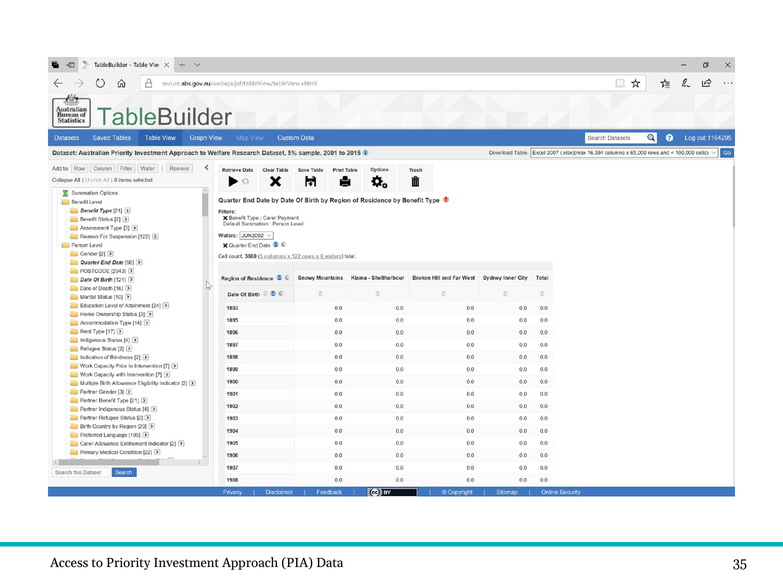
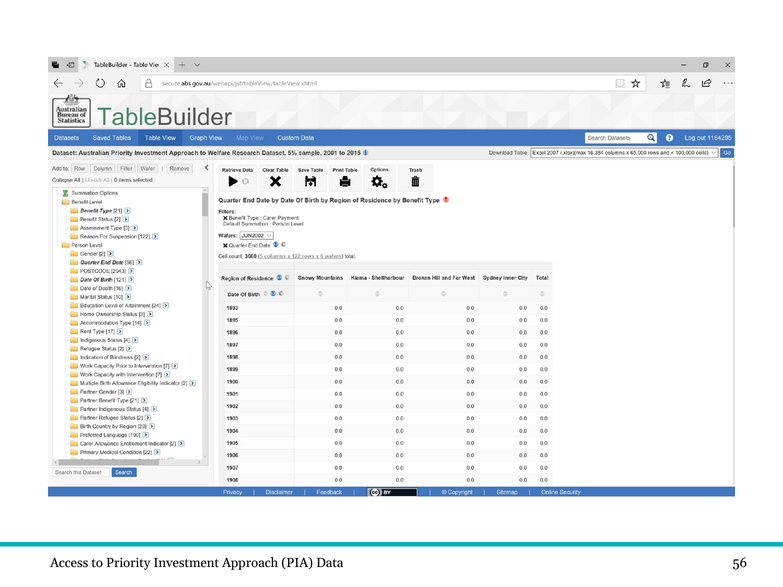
35: 35 -> 56 (740, 563)
